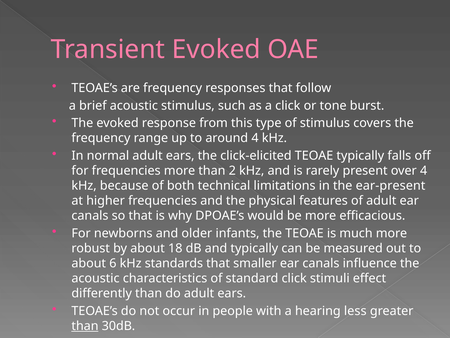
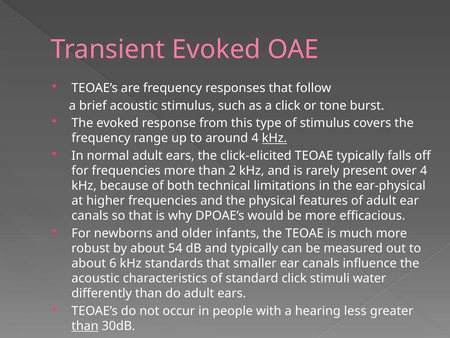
kHz underline: none -> present (274, 138)
ear-present: ear-present -> ear-physical (391, 185)
18: 18 -> 54 (175, 248)
effect: effect -> water (370, 278)
